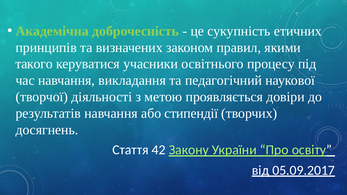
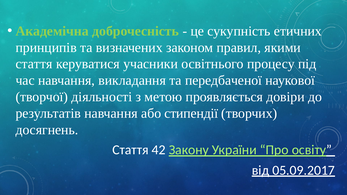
такого: такого -> стаття (34, 64)
педагогічний: педагогічний -> передбаченої (223, 80)
